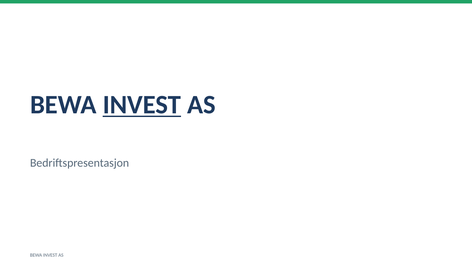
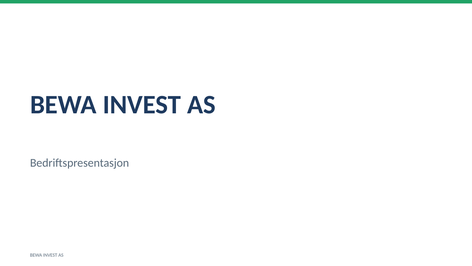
INVEST underline: present -> none (142, 105)
